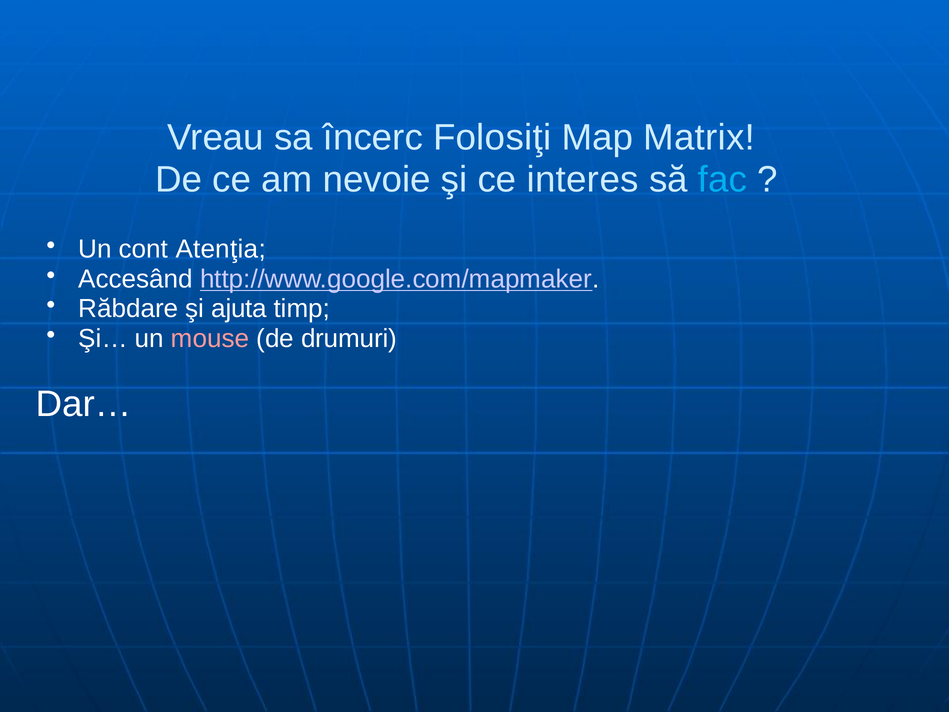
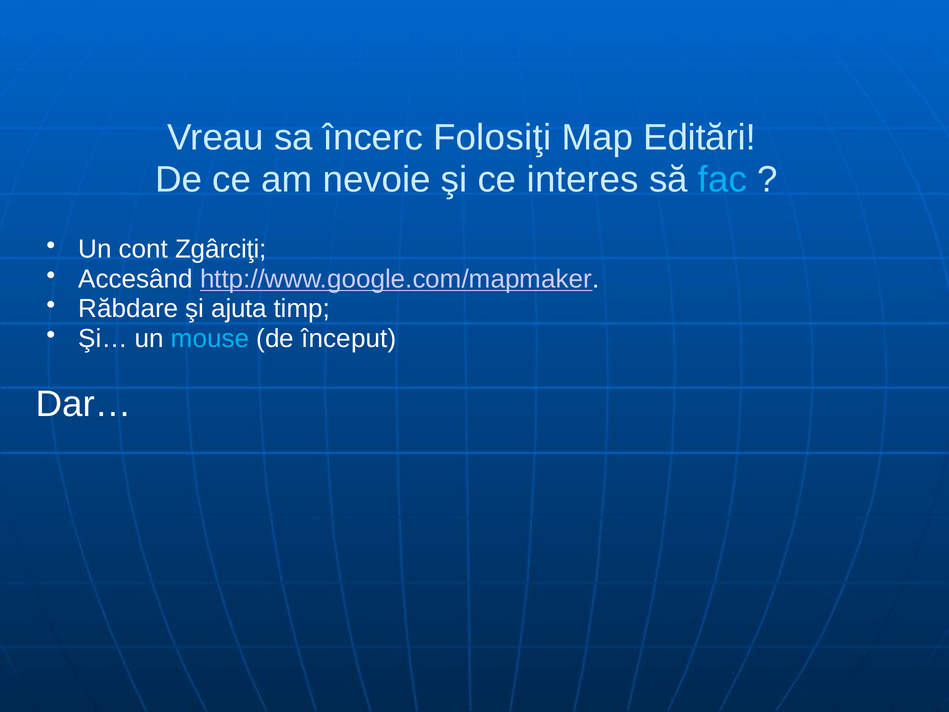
Matrix: Matrix -> Editări (700, 138)
Atenţia: Atenţia -> Zgârciţi (221, 249)
mouse colour: pink -> light blue (210, 338)
drumuri: drumuri -> început (349, 338)
